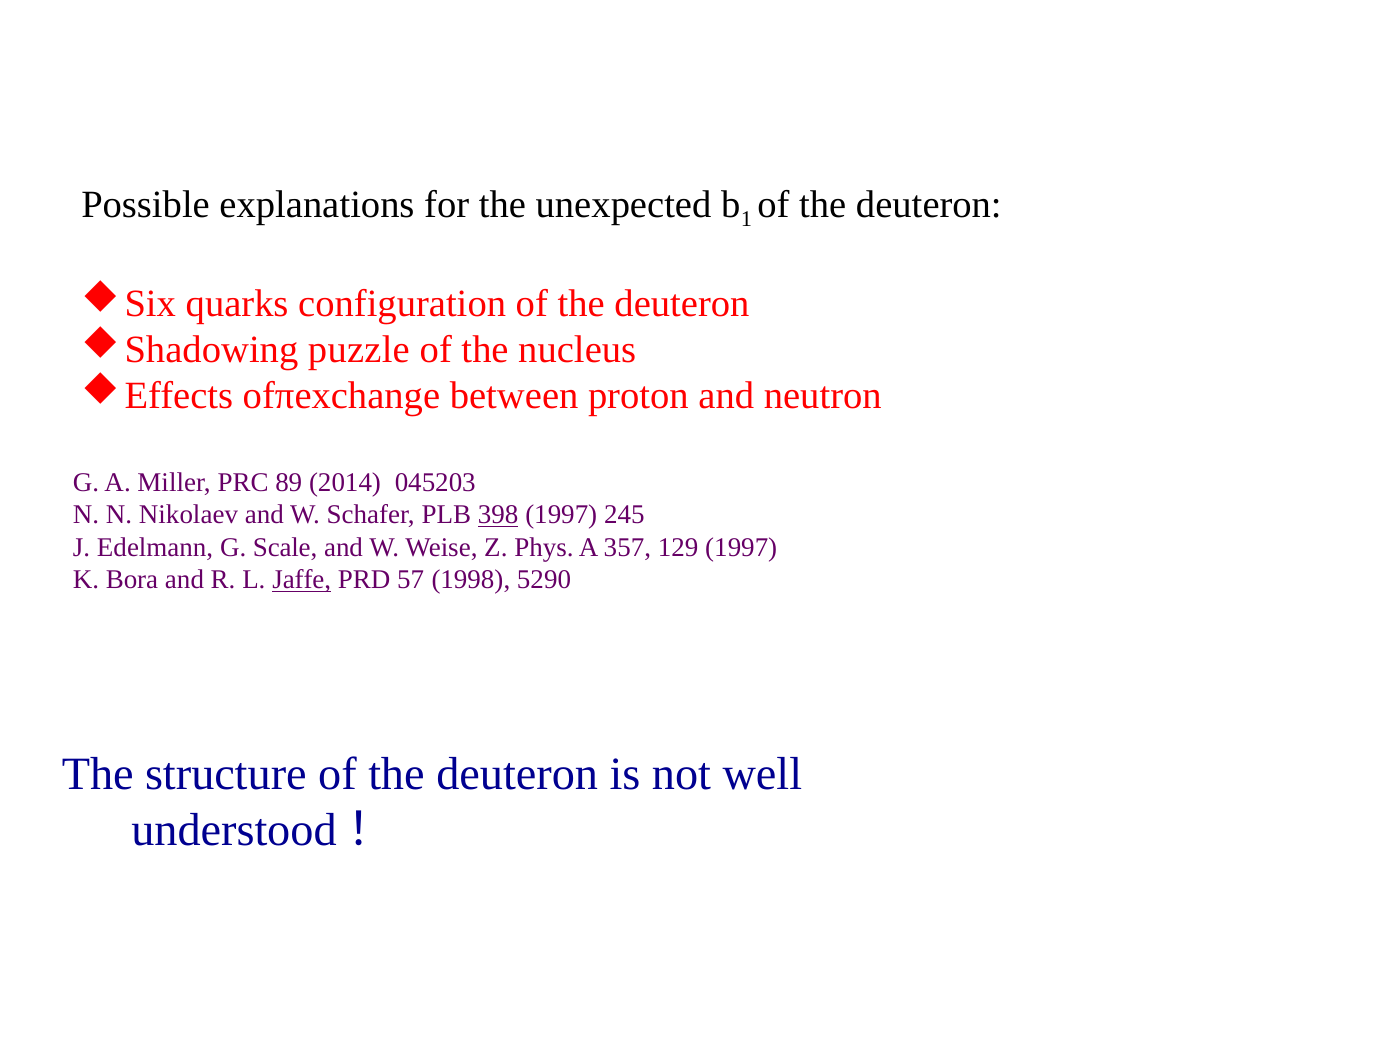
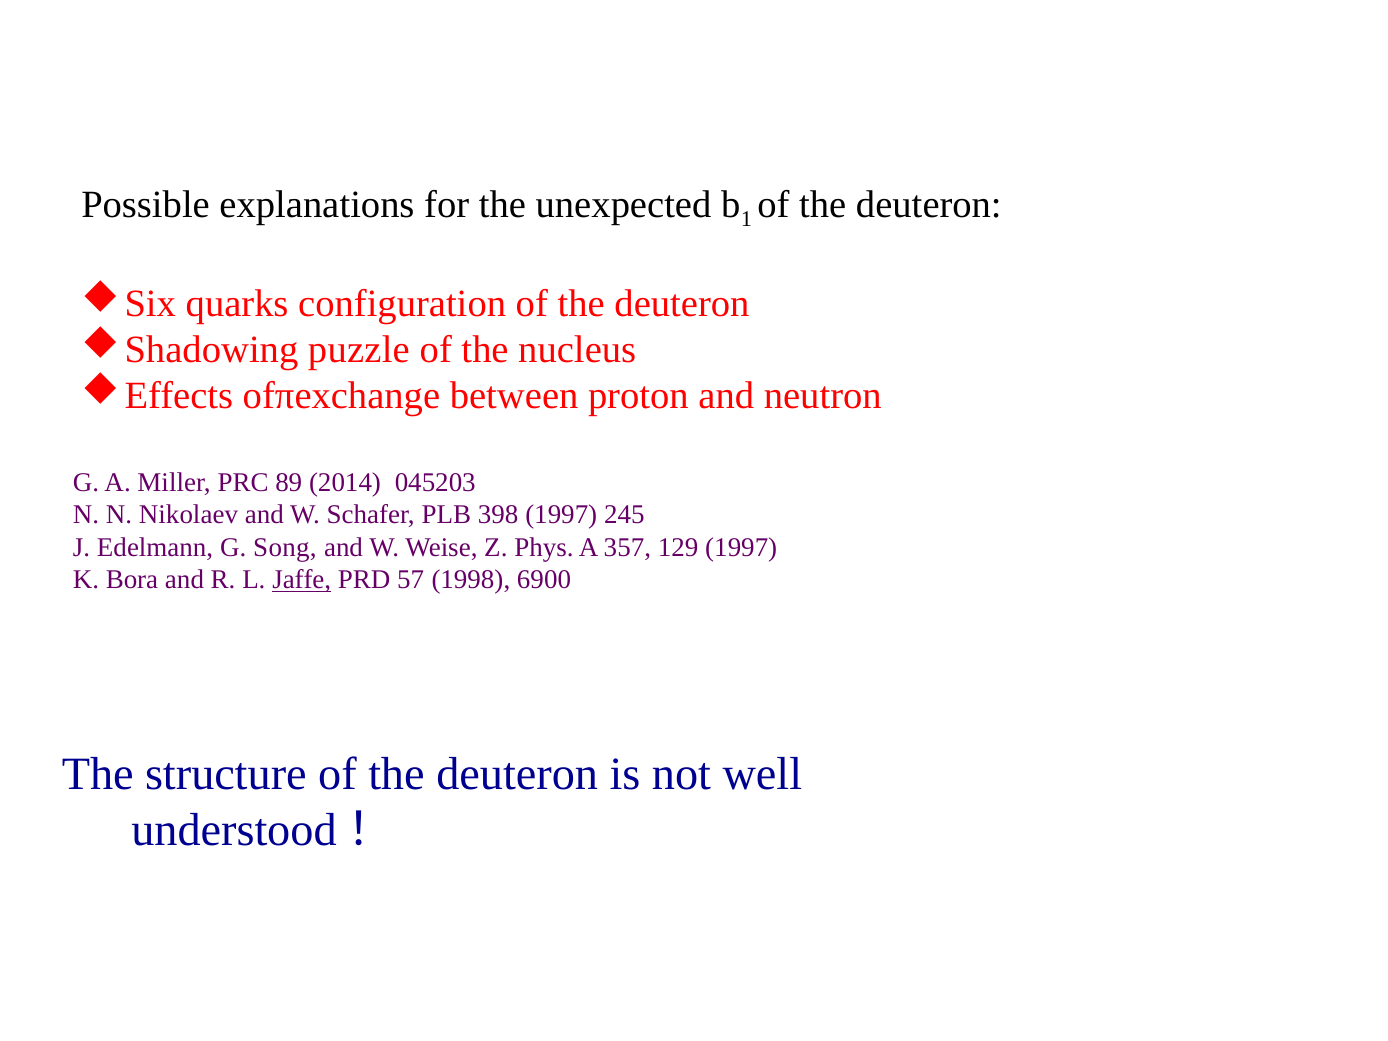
398 underline: present -> none (498, 515)
Scale: Scale -> Song (285, 547)
5290: 5290 -> 6900 (544, 580)
